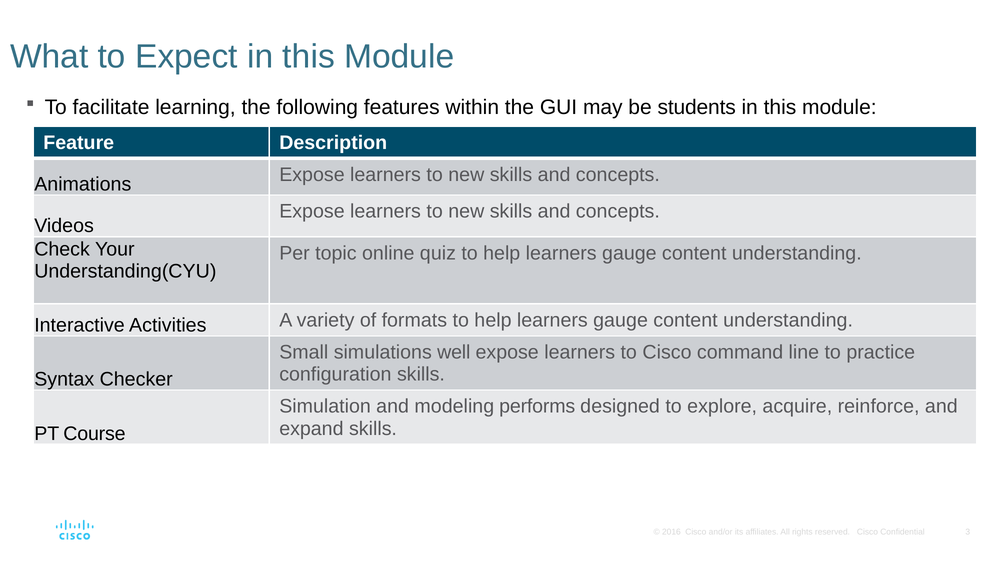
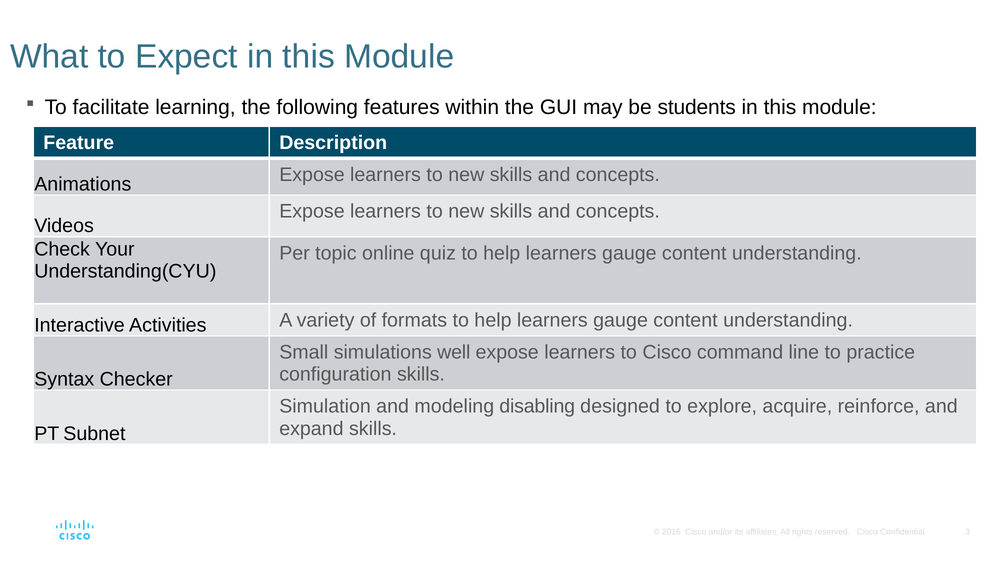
performs: performs -> disabling (537, 407)
Course: Course -> Subnet (94, 434)
